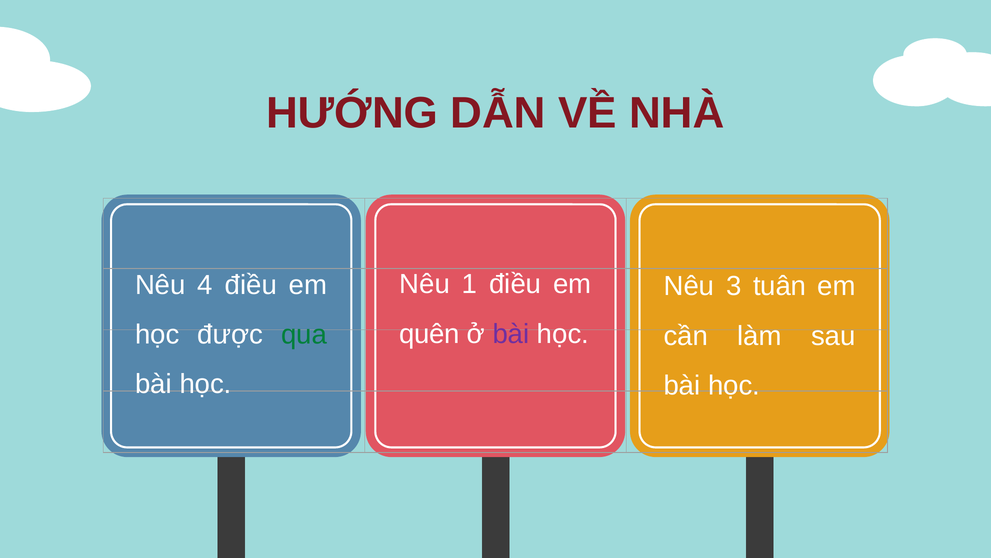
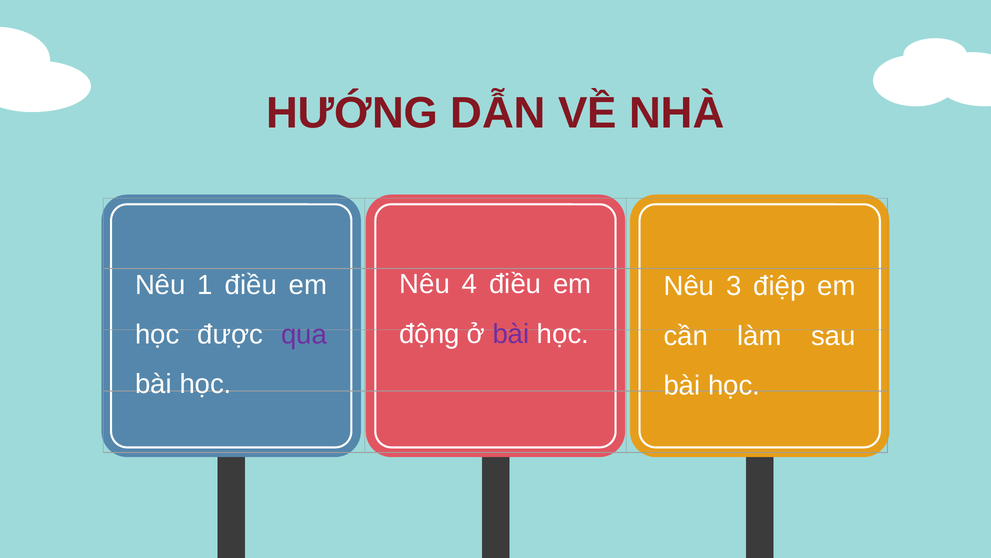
1: 1 -> 4 (469, 284)
4: 4 -> 1 (205, 285)
tuân: tuân -> điệp (779, 286)
quên: quên -> động (429, 334)
qua colour: green -> purple (304, 334)
